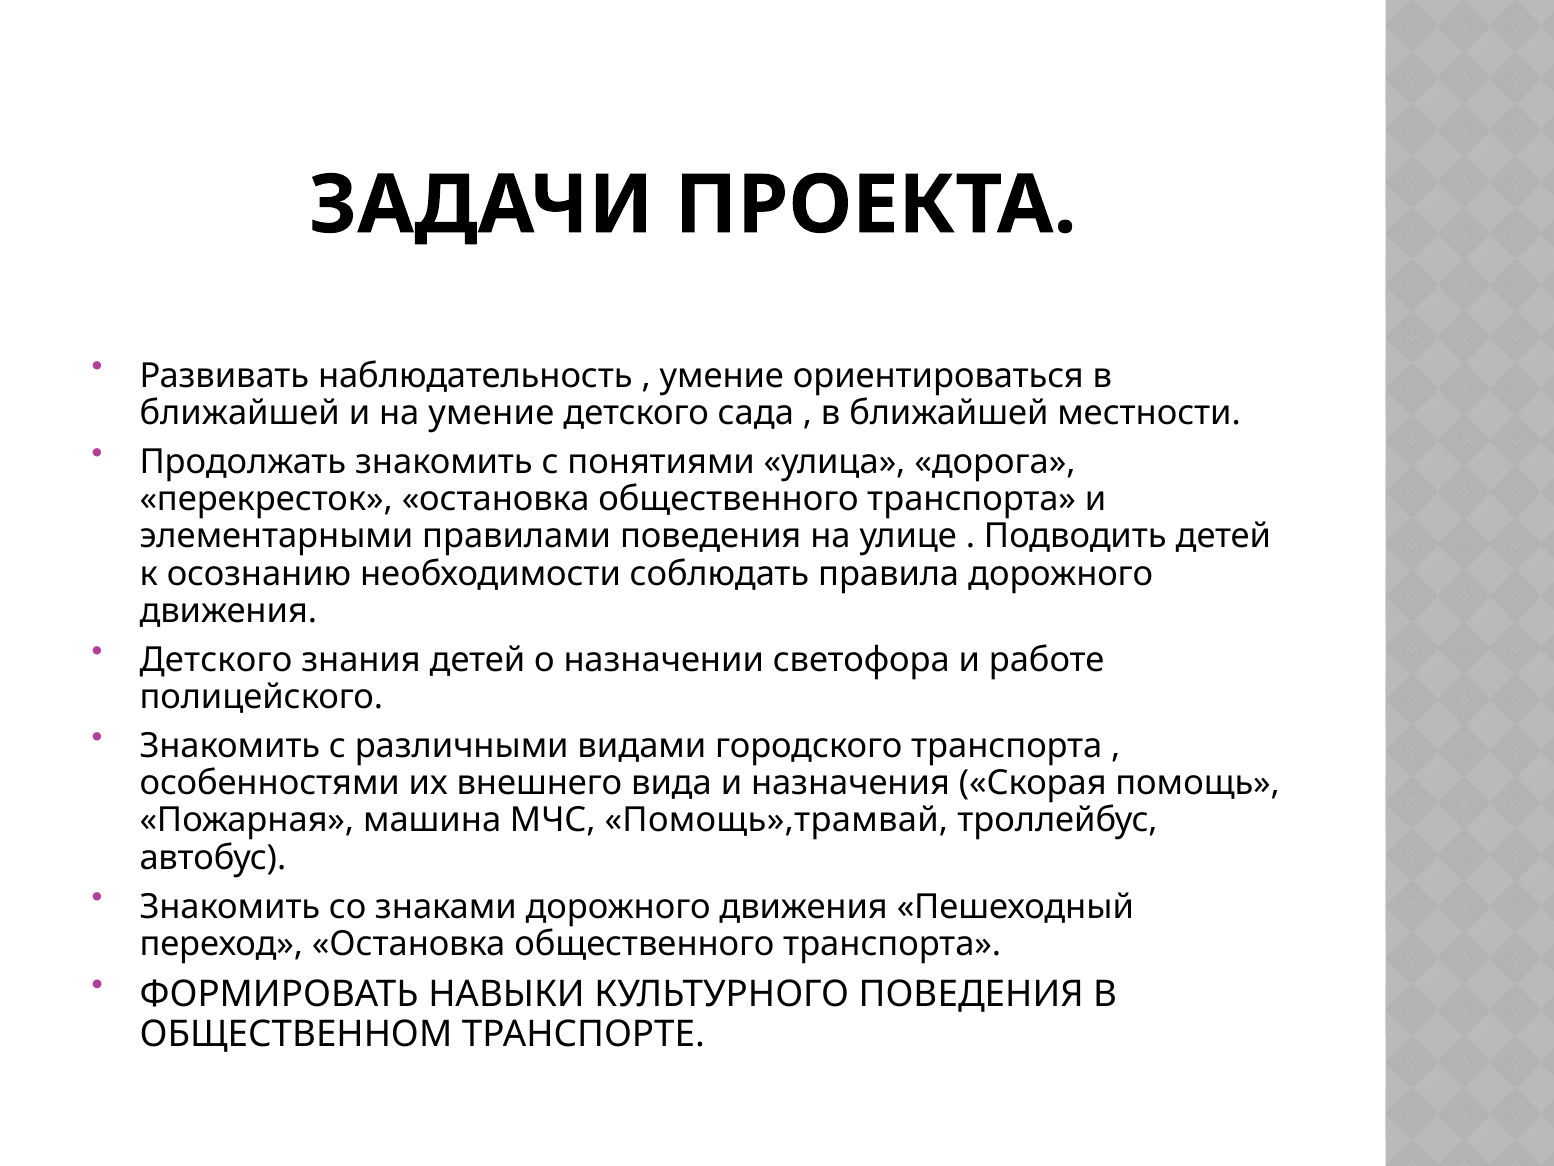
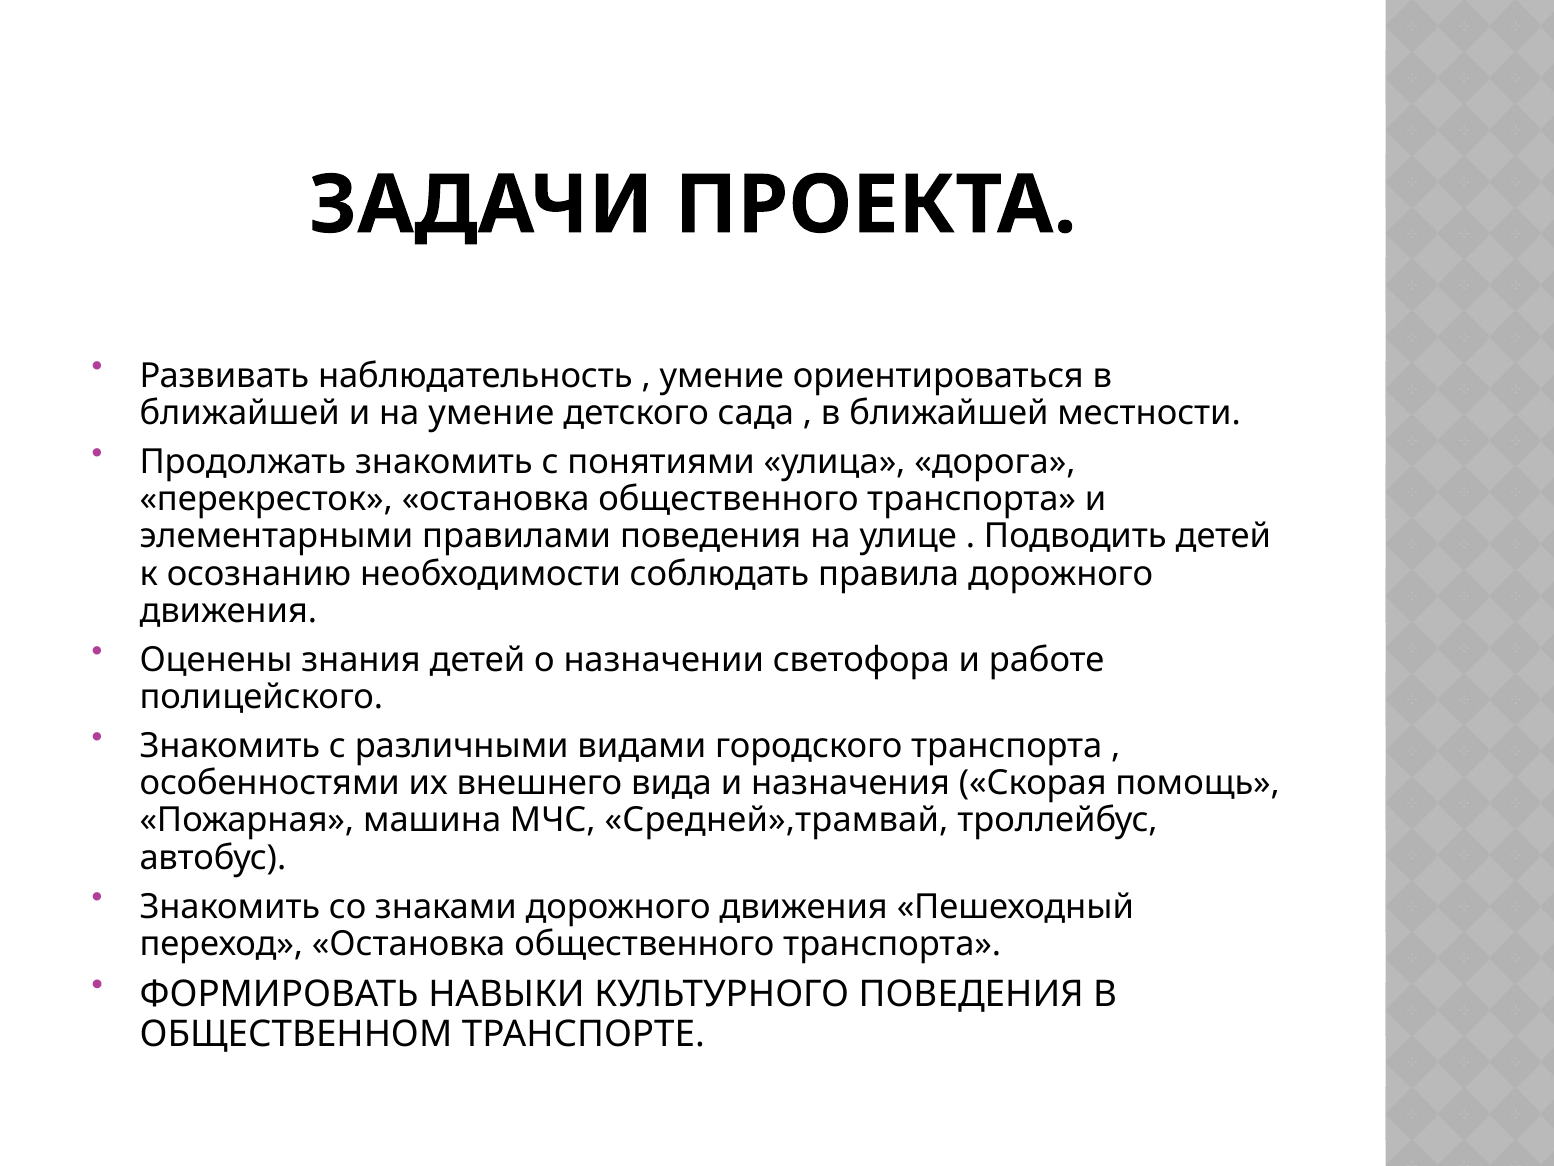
Детского: Детского -> Оценены (216, 660)
Помощь»,трамвай: Помощь»,трамвай -> Средней»,трамвай (777, 820)
